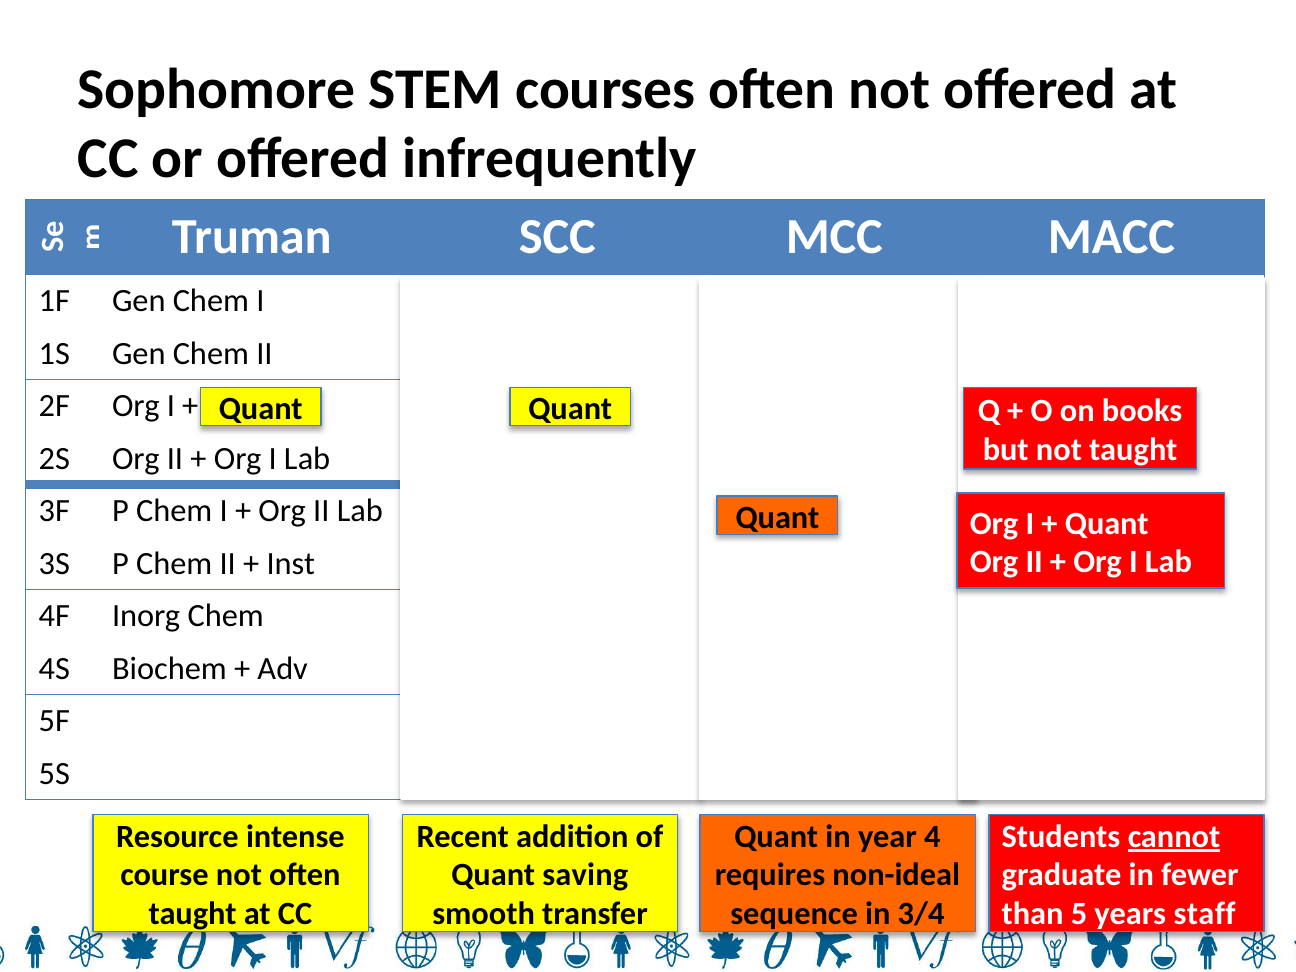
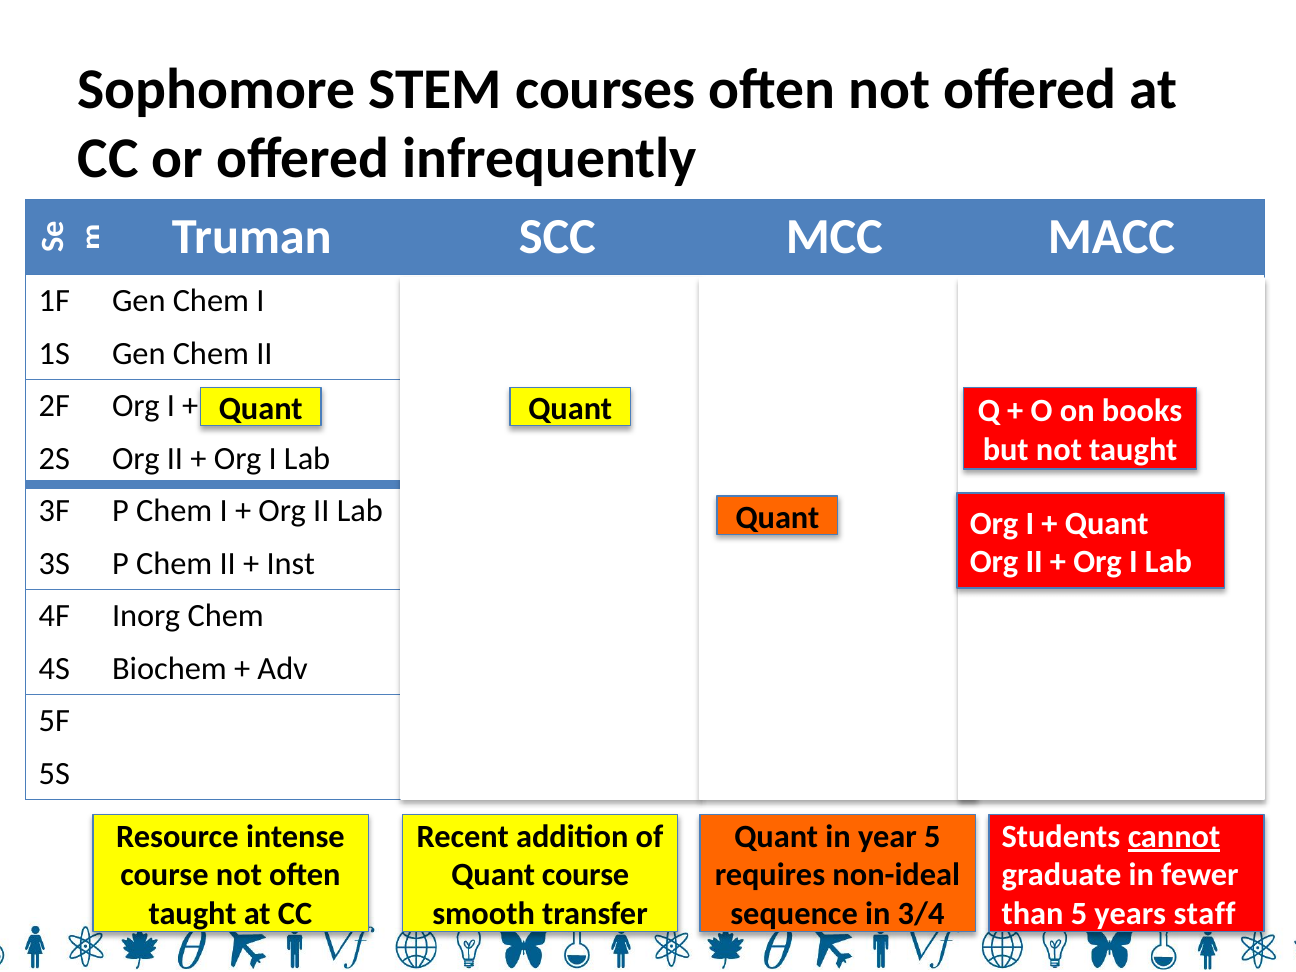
year 4: 4 -> 5 (932, 836)
Quant saving: saving -> course (586, 875)
